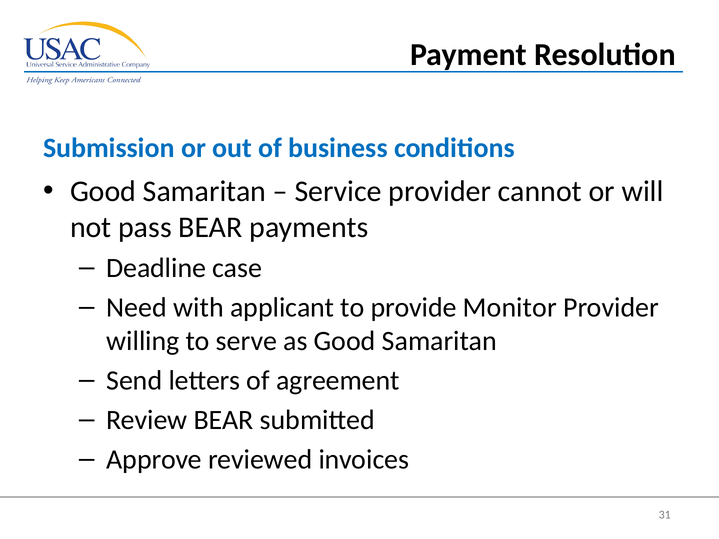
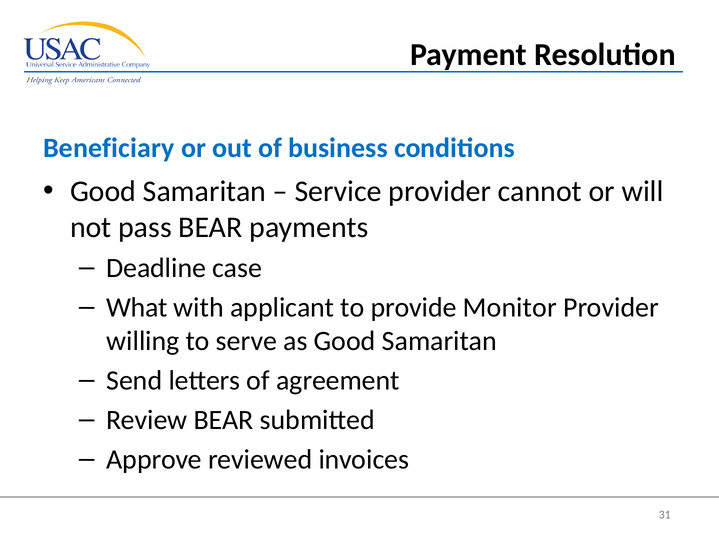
Submission: Submission -> Beneficiary (109, 148)
Need: Need -> What (137, 308)
